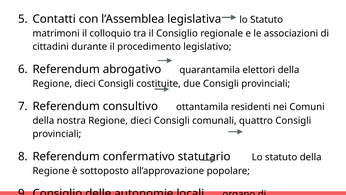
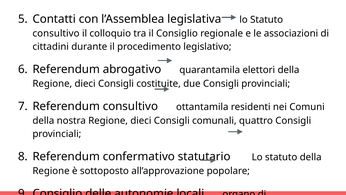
matrimoni: matrimoni -> consultivo (56, 33)
